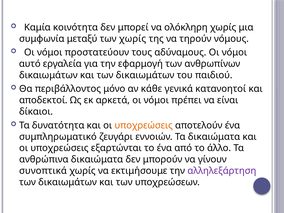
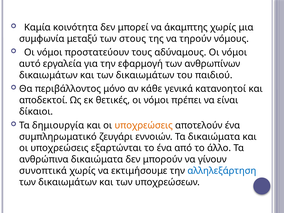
ολόκληρη: ολόκληρη -> άκαμπτης (186, 27)
των χωρίς: χωρίς -> στους (133, 39)
αρκετά: αρκετά -> θετικές (113, 100)
δυνατότητα: δυνατότητα -> δημιουργία (58, 125)
αλληλεξάρτηση colour: purple -> blue (222, 171)
